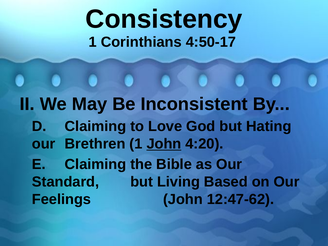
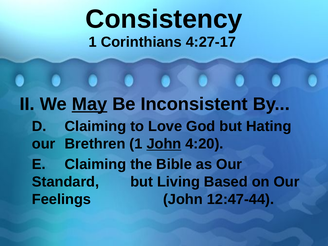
4:50-17: 4:50-17 -> 4:27-17 (211, 42)
May underline: none -> present (90, 104)
12:47-62: 12:47-62 -> 12:47-44 (240, 199)
